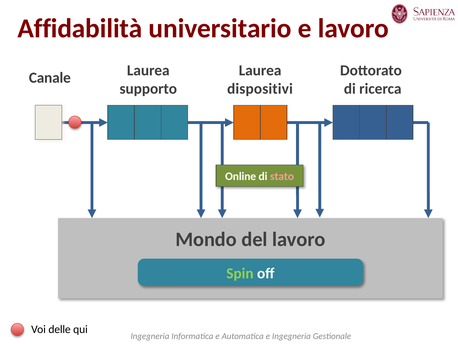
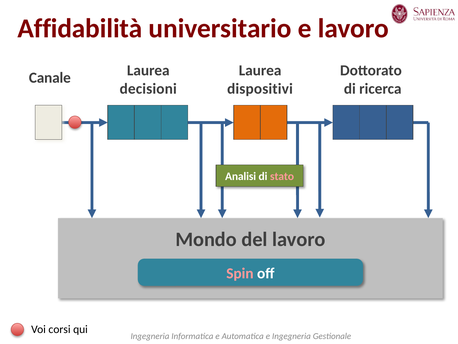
supporto: supporto -> decisioni (148, 89)
Online: Online -> Analisi (241, 176)
Spin colour: light green -> pink (240, 273)
delle: delle -> corsi (60, 329)
